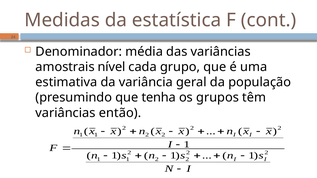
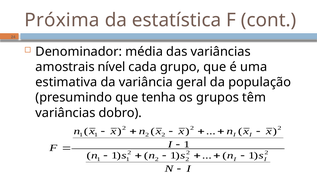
Medidas: Medidas -> Próxima (62, 20)
então: então -> dobro (120, 113)
